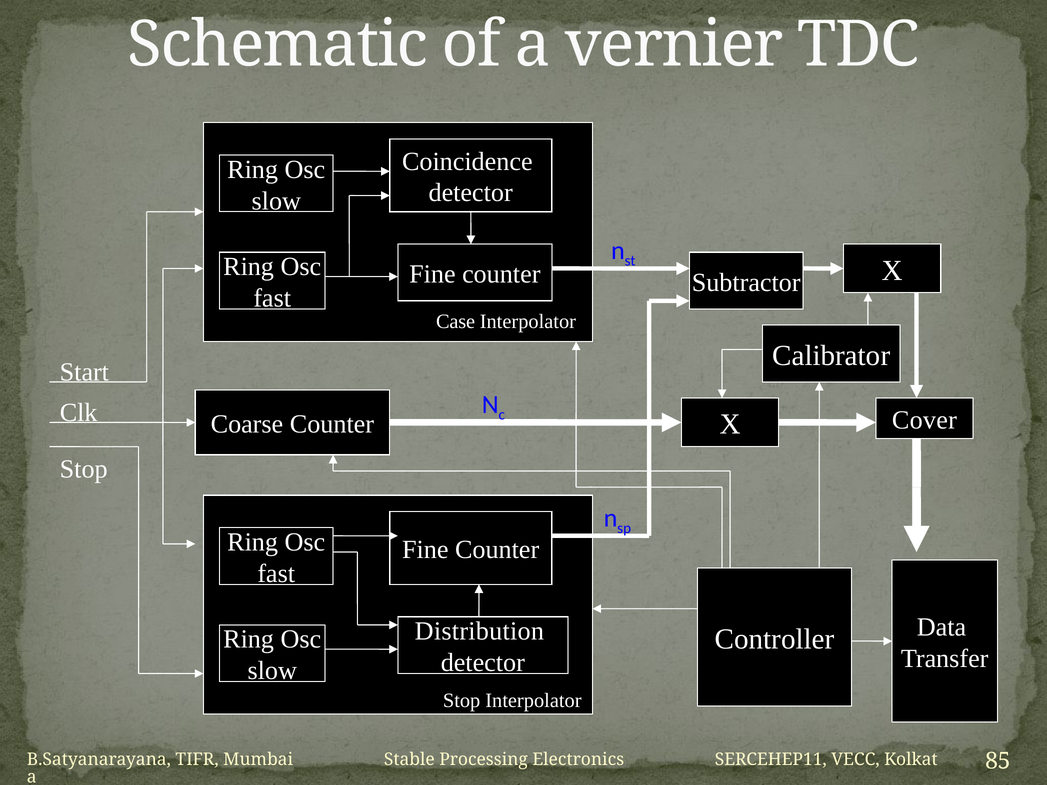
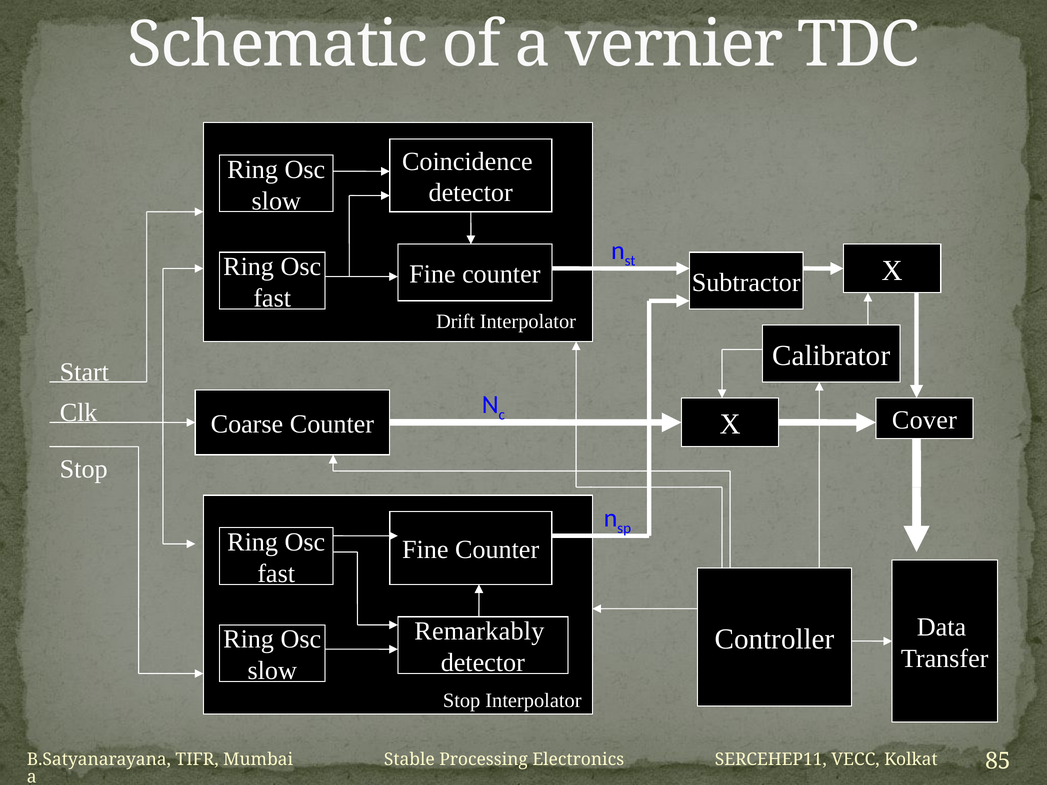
Case: Case -> Drift (456, 321)
Distribution: Distribution -> Remarkably (479, 631)
